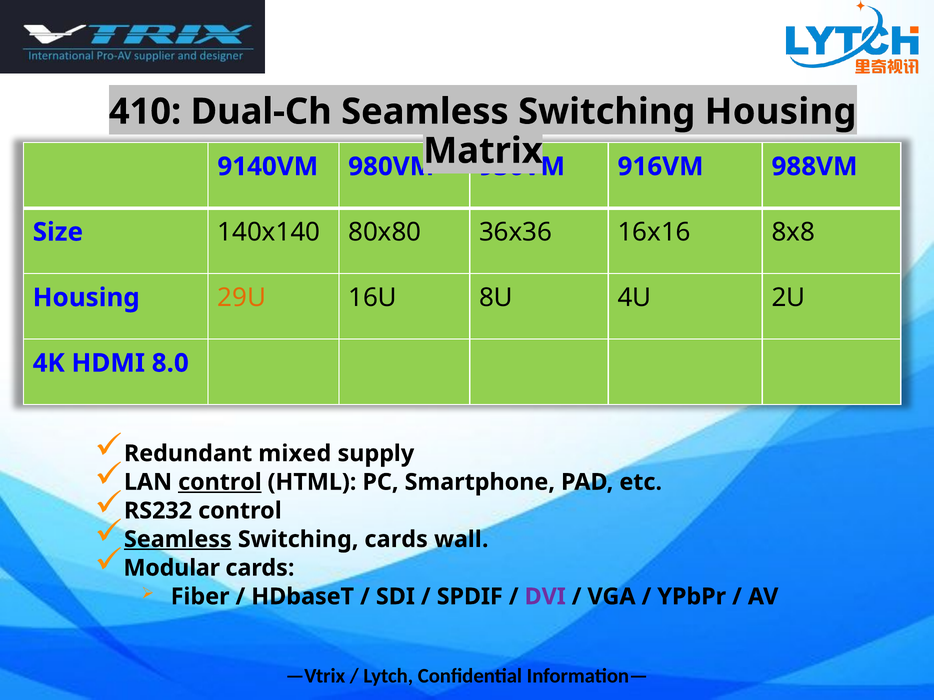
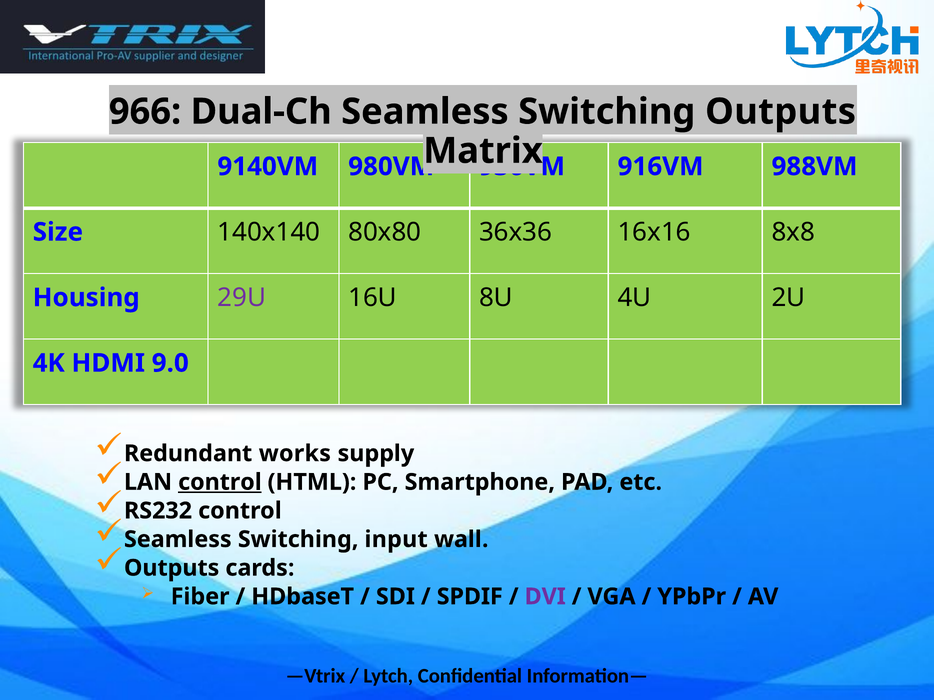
410: 410 -> 966 (145, 112)
Switching Housing: Housing -> Outputs (781, 112)
29U colour: orange -> purple (242, 298)
8.0: 8.0 -> 9.0 (170, 363)
mixed: mixed -> works (295, 454)
Seamless underline: present -> none (178, 540)
Switching cards: cards -> input (396, 540)
Modular: Modular -> Outputs (172, 568)
